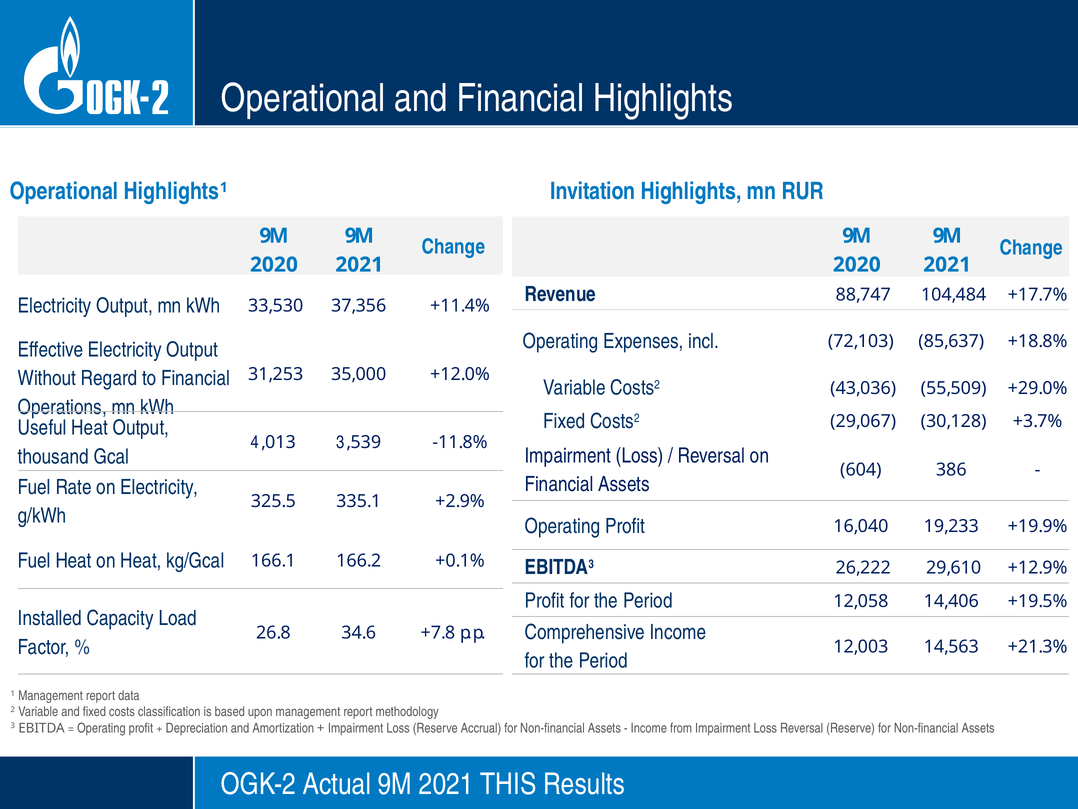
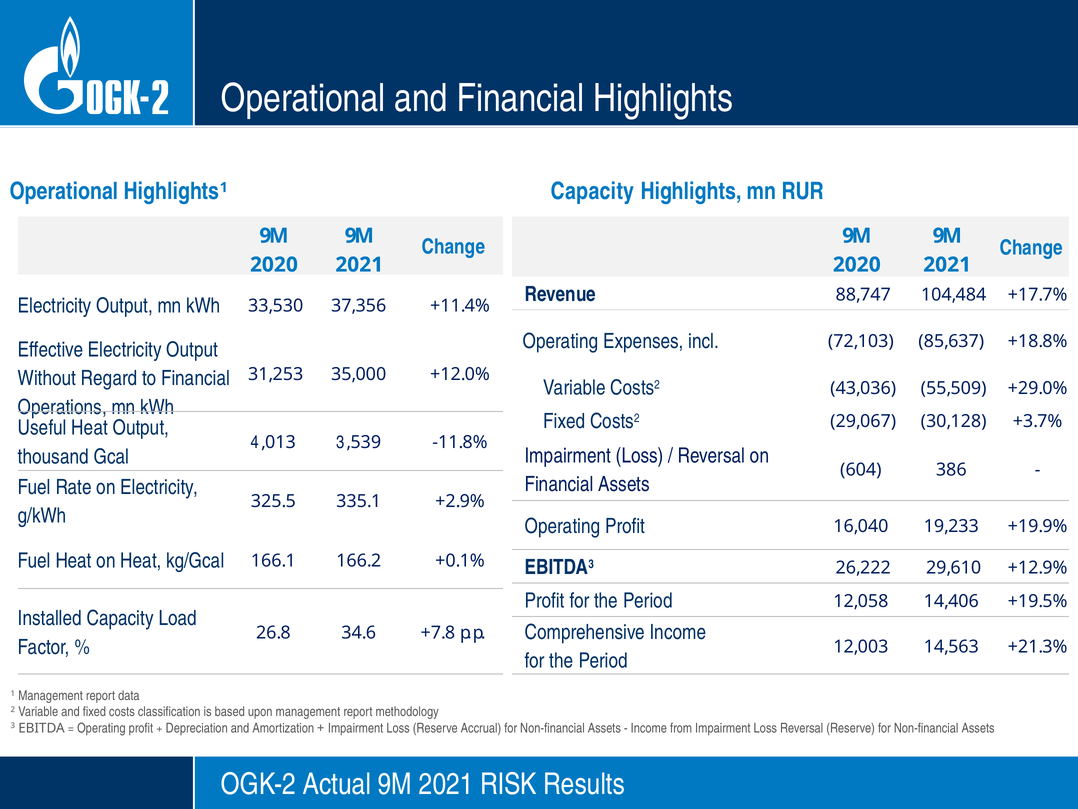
Highlights1 Invitation: Invitation -> Capacity (593, 191)
THIS: THIS -> RISK (509, 784)
